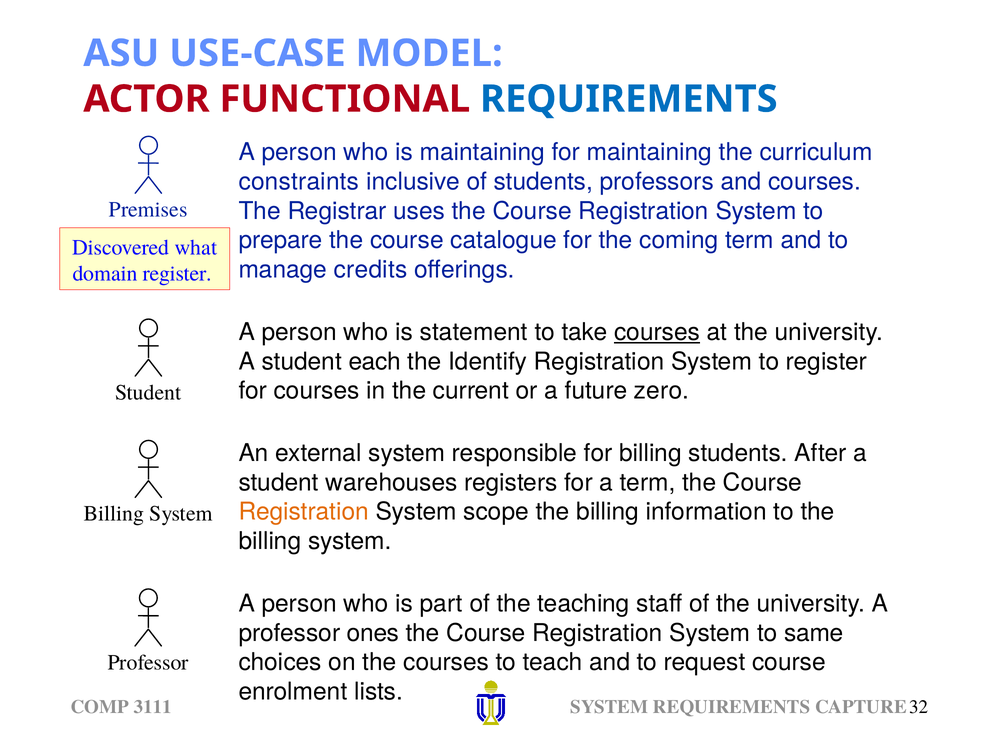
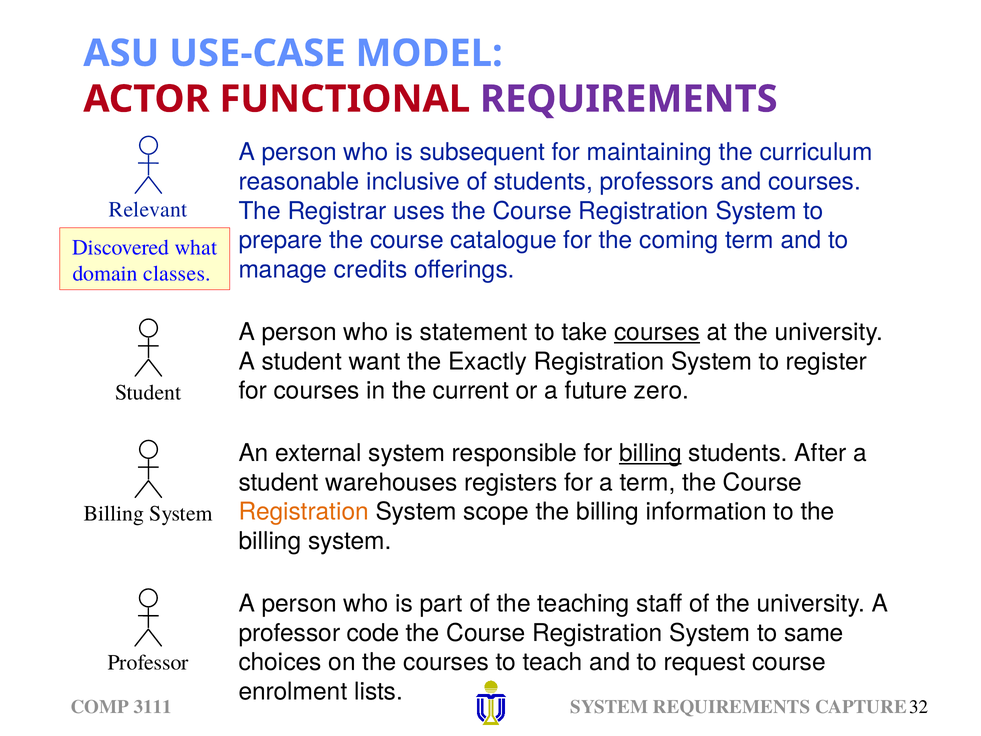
REQUIREMENTS colour: blue -> purple (629, 99)
is maintaining: maintaining -> subsequent (482, 152)
constraints: constraints -> reasonable (299, 181)
Premises: Premises -> Relevant (148, 210)
domain register: register -> classes (177, 273)
each: each -> want (375, 361)
Identify: Identify -> Exactly (488, 361)
billing underline: none -> present (650, 453)
ones: ones -> code (373, 633)
